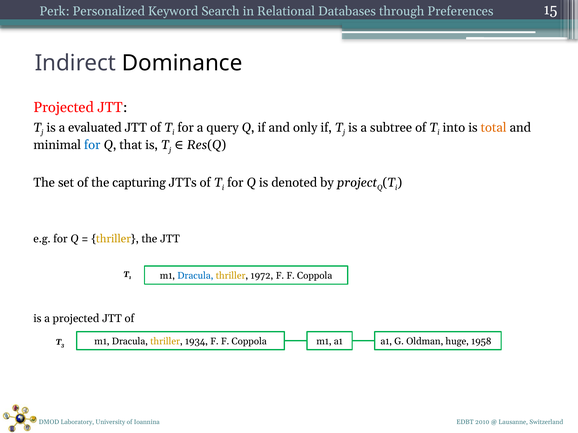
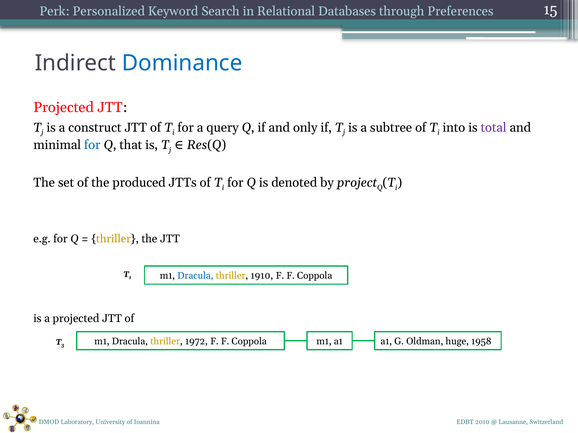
Dominance colour: black -> blue (182, 63)
evaluated: evaluated -> construct (95, 128)
total colour: orange -> purple (494, 128)
capturing: capturing -> produced (139, 183)
1972: 1972 -> 1910 (262, 276)
1934: 1934 -> 1972 (196, 342)
